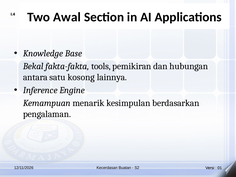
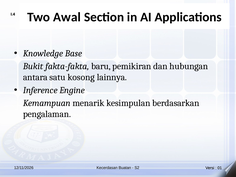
Bekal: Bekal -> Bukit (33, 66)
tools: tools -> baru (101, 66)
